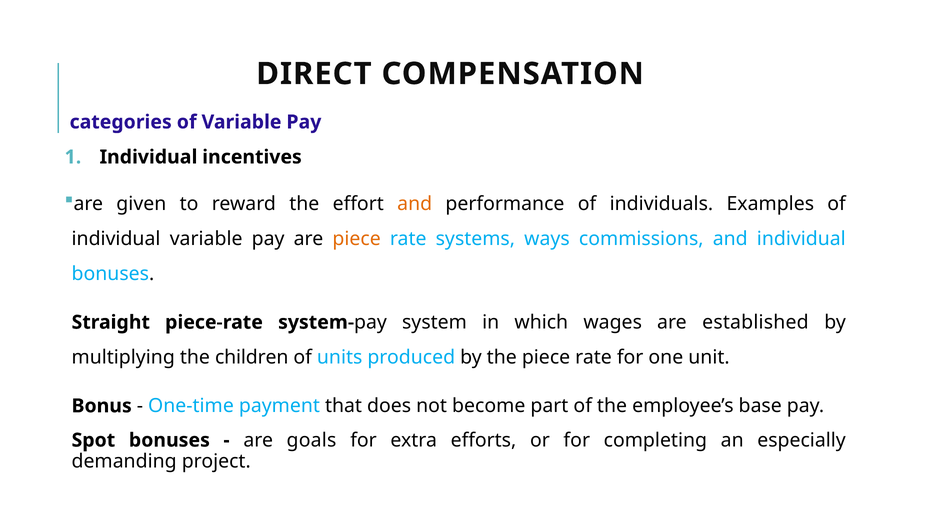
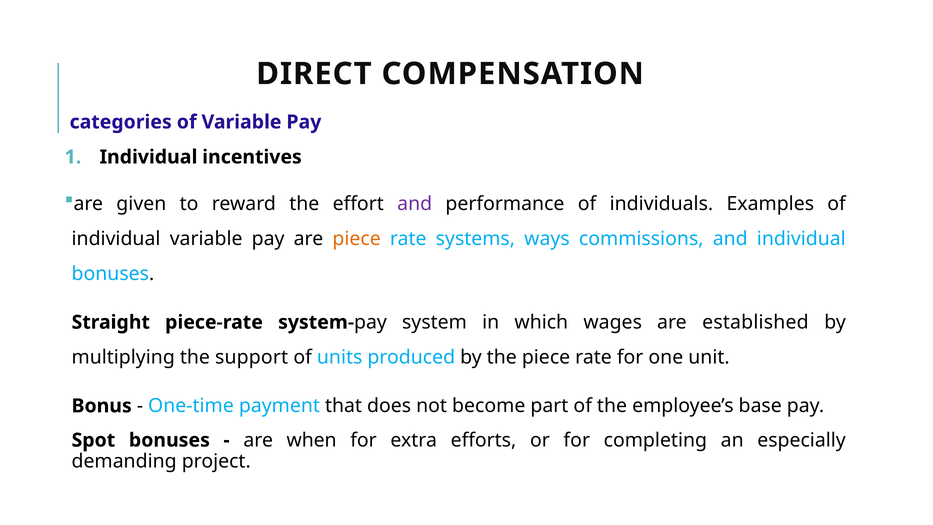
and colour: orange -> purple (415, 204)
children: children -> support (252, 357)
goals: goals -> when (312, 440)
